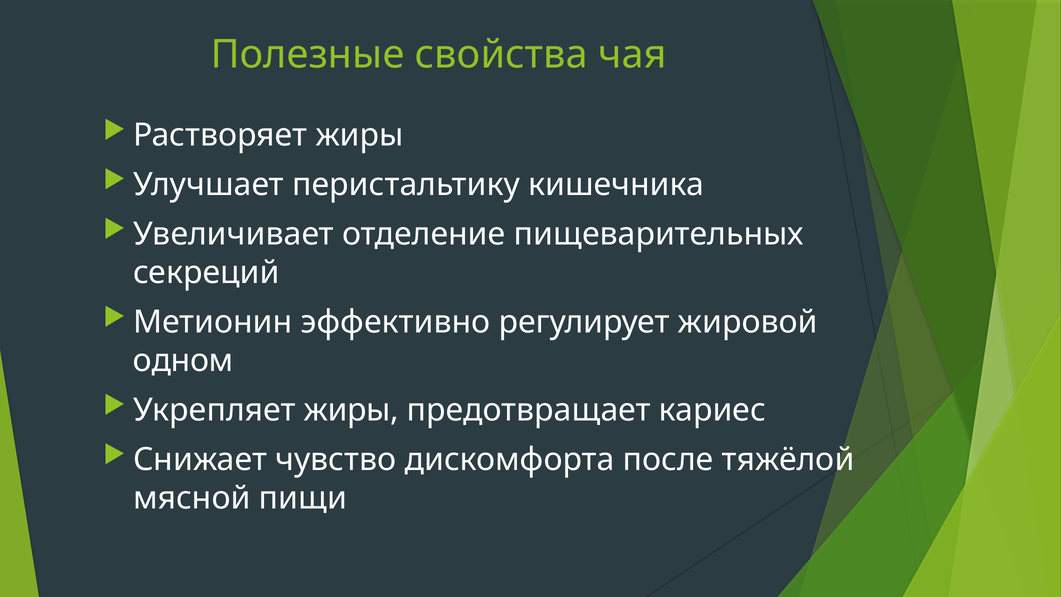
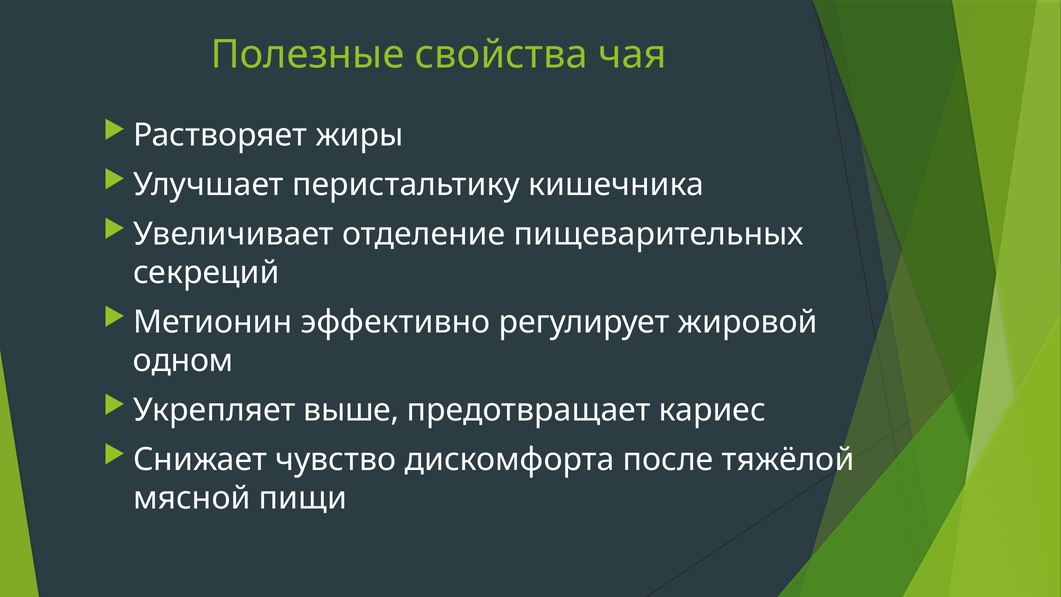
Укрепляет жиры: жиры -> выше (351, 410)
